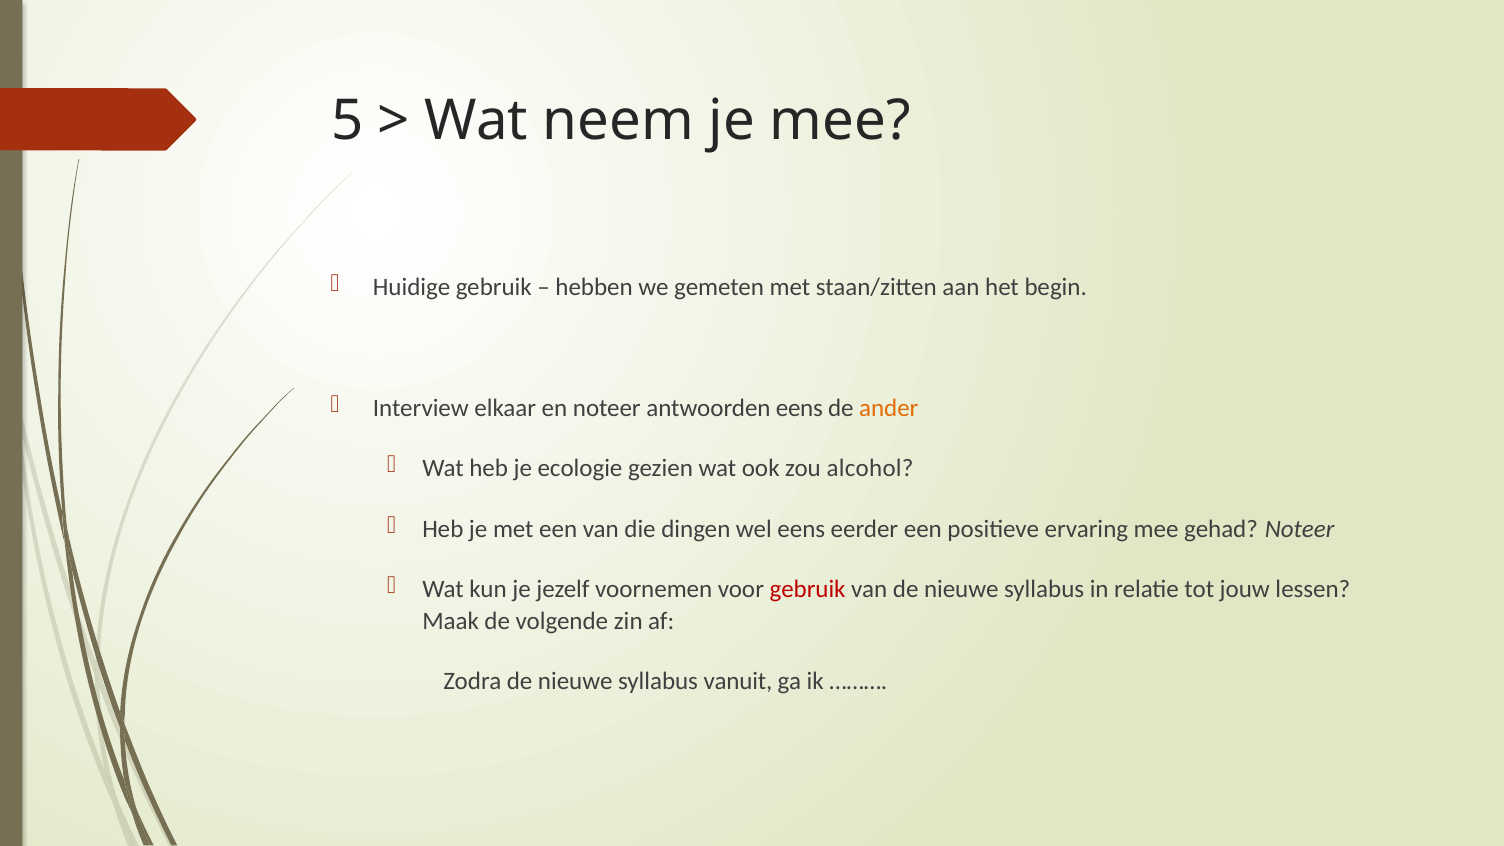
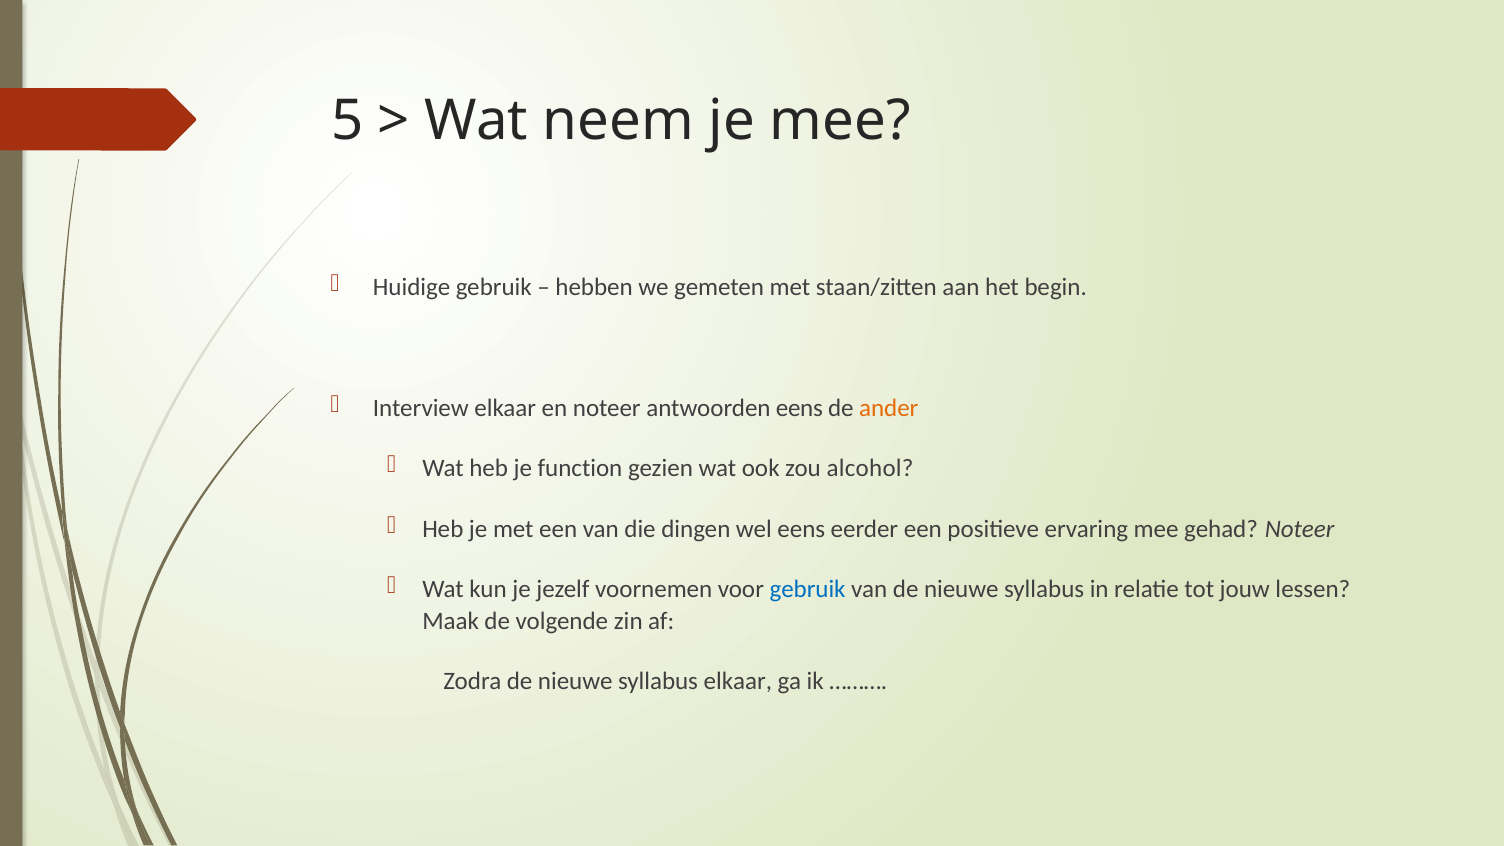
ecologie: ecologie -> function (580, 469)
gebruik colour: red -> blue (808, 589)
syllabus vanuit: vanuit -> elkaar (738, 682)
